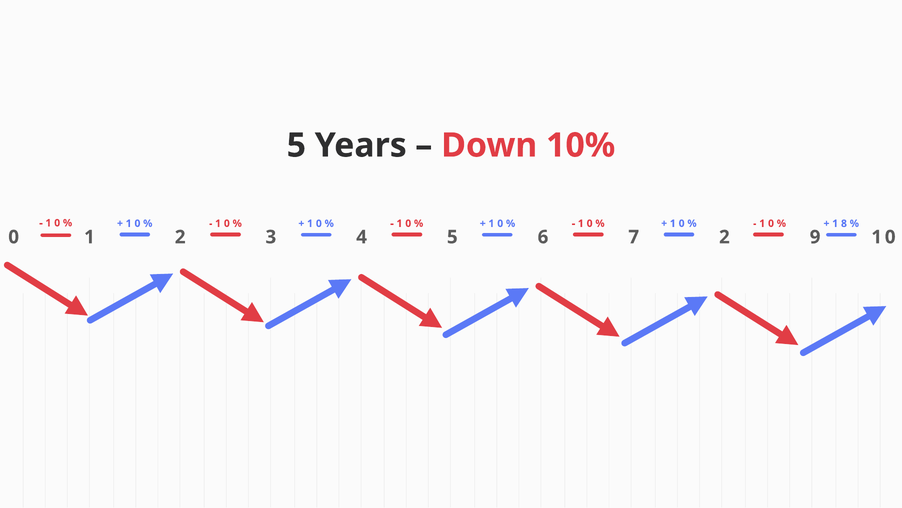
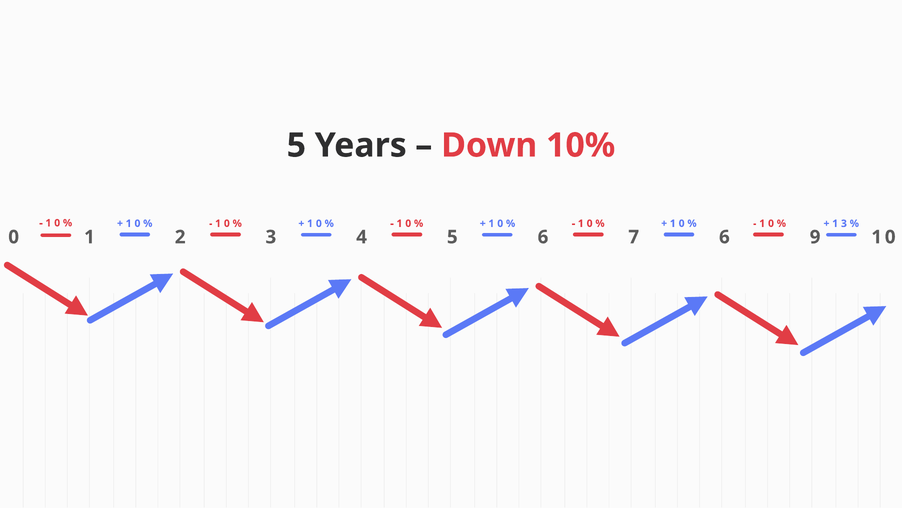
1 8: 8 -> 3 (844, 223)
7 2: 2 -> 6 (724, 237)
